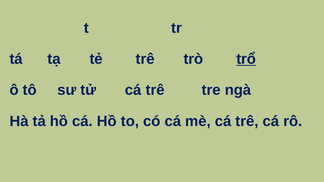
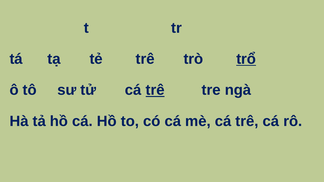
trê underline: none -> present (155, 90)
